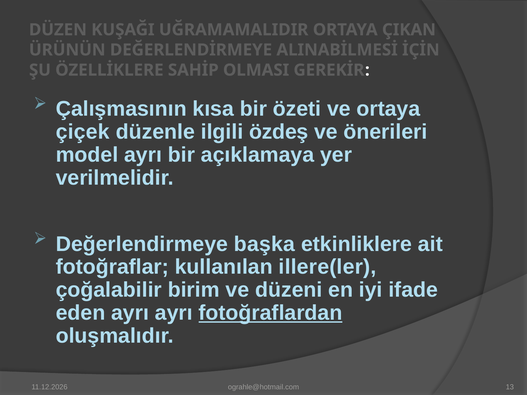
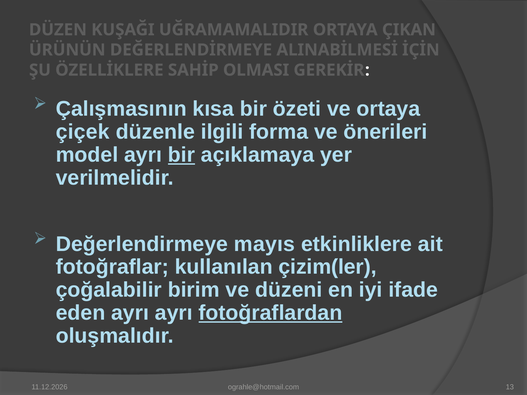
özdeş: özdeş -> forma (279, 132)
bir underline: none -> present (181, 155)
başka: başka -> mayıs (264, 244)
illere(ler: illere(ler -> çizim(ler (328, 267)
